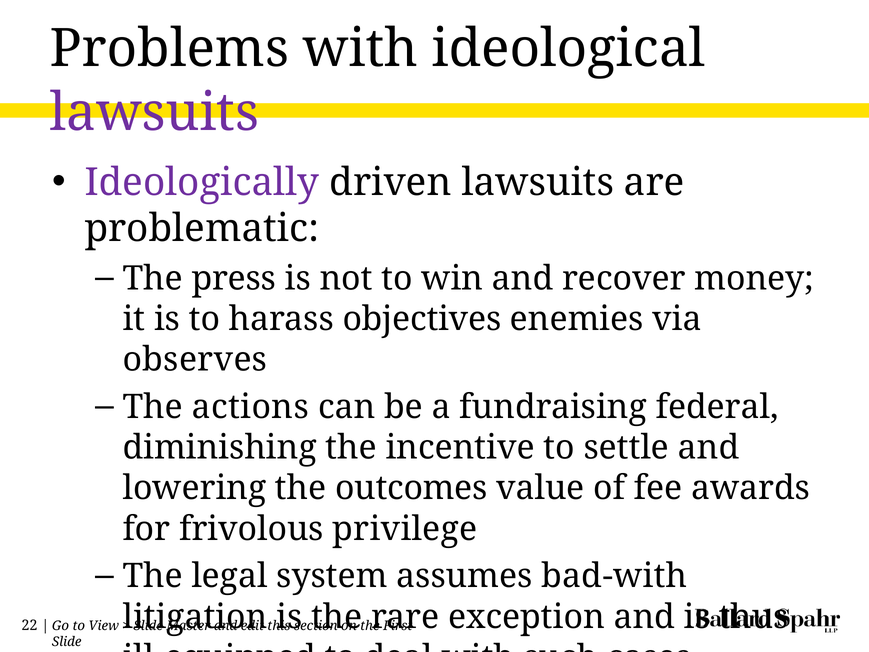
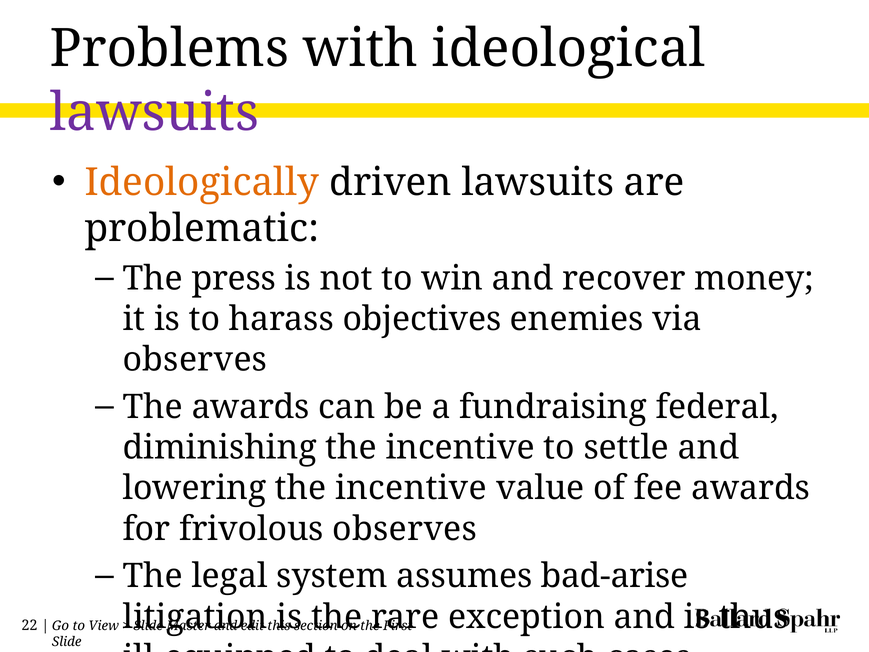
Ideologically colour: purple -> orange (202, 182)
The actions: actions -> awards (251, 407)
lowering the outcomes: outcomes -> incentive (411, 488)
frivolous privilege: privilege -> observes (405, 529)
bad-with: bad-with -> bad-arise (615, 576)
